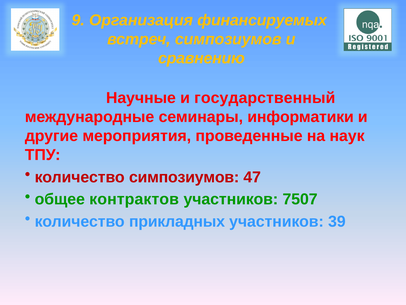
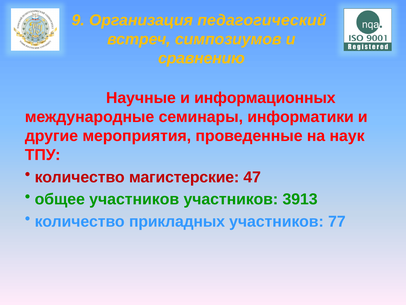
финансируемых: финансируемых -> педагогический (262, 20)
государственный: государственный -> информационных (265, 98)
количество симпозиумов: симпозиумов -> магистерские (184, 177)
общее контрактов: контрактов -> участников (134, 199)
7507: 7507 -> 3913 (300, 199)
39: 39 -> 77 (337, 221)
